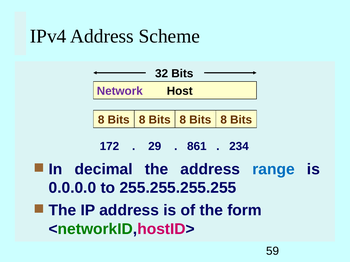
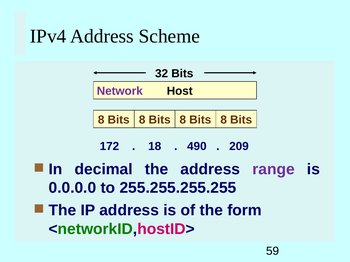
29: 29 -> 18 (155, 147)
861: 861 -> 490 (197, 147)
234: 234 -> 209 (239, 147)
range colour: blue -> purple (274, 169)
